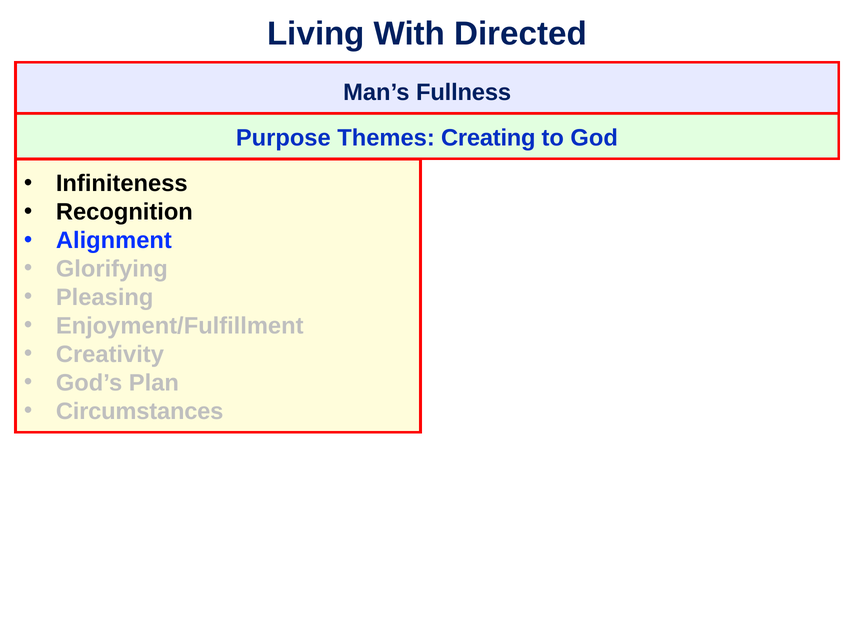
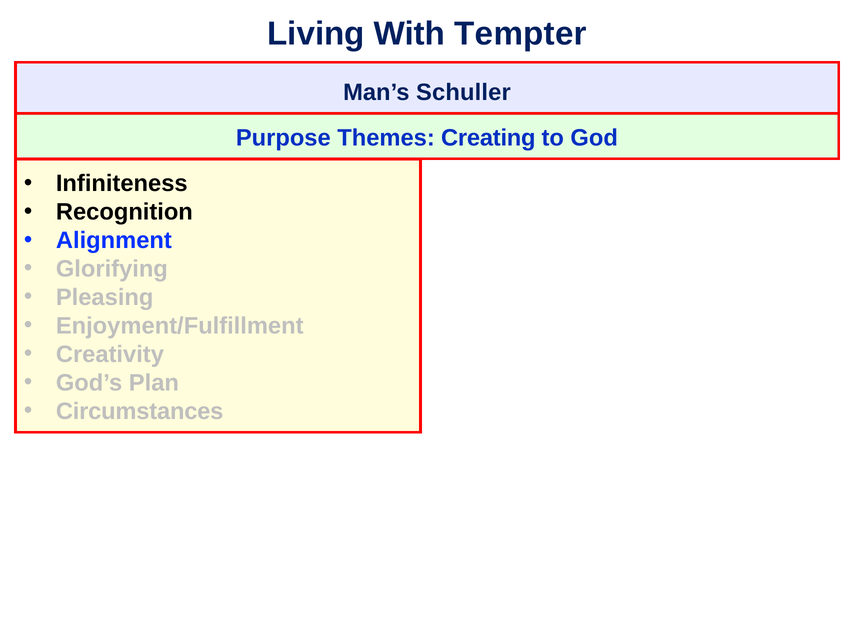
Directed: Directed -> Tempter (520, 34)
Fullness: Fullness -> Schuller (463, 92)
